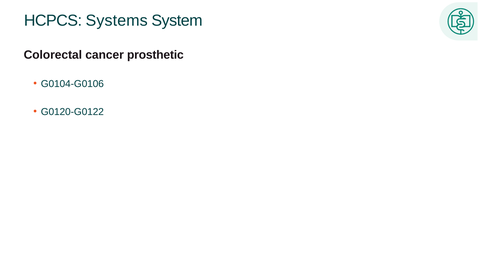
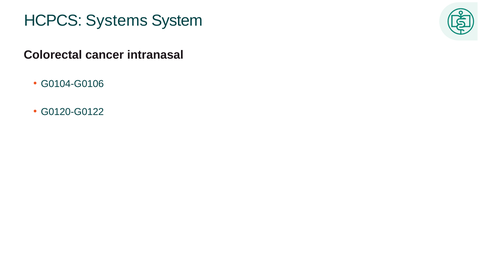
prosthetic: prosthetic -> intranasal (155, 55)
